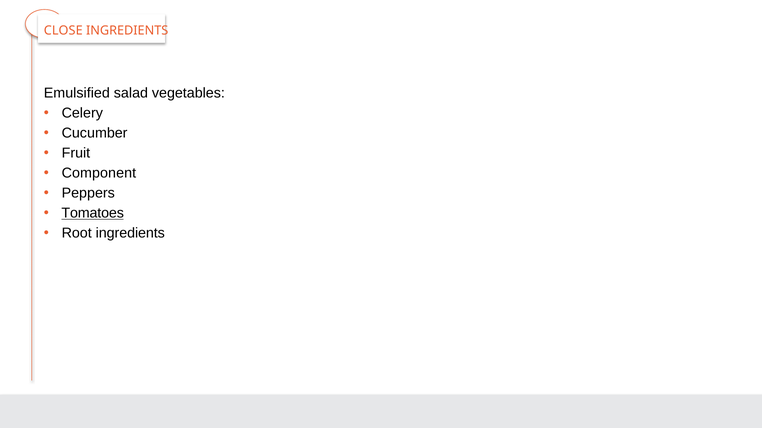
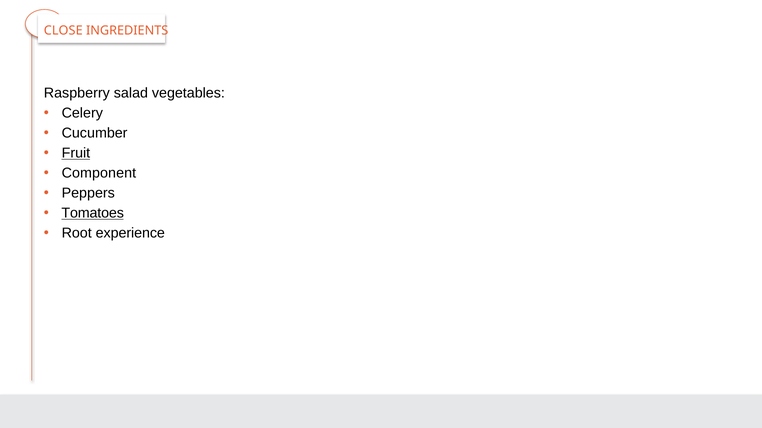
Emulsified: Emulsified -> Raspberry (77, 93)
Fruit underline: none -> present (76, 153)
Root ingredients: ingredients -> experience (130, 233)
